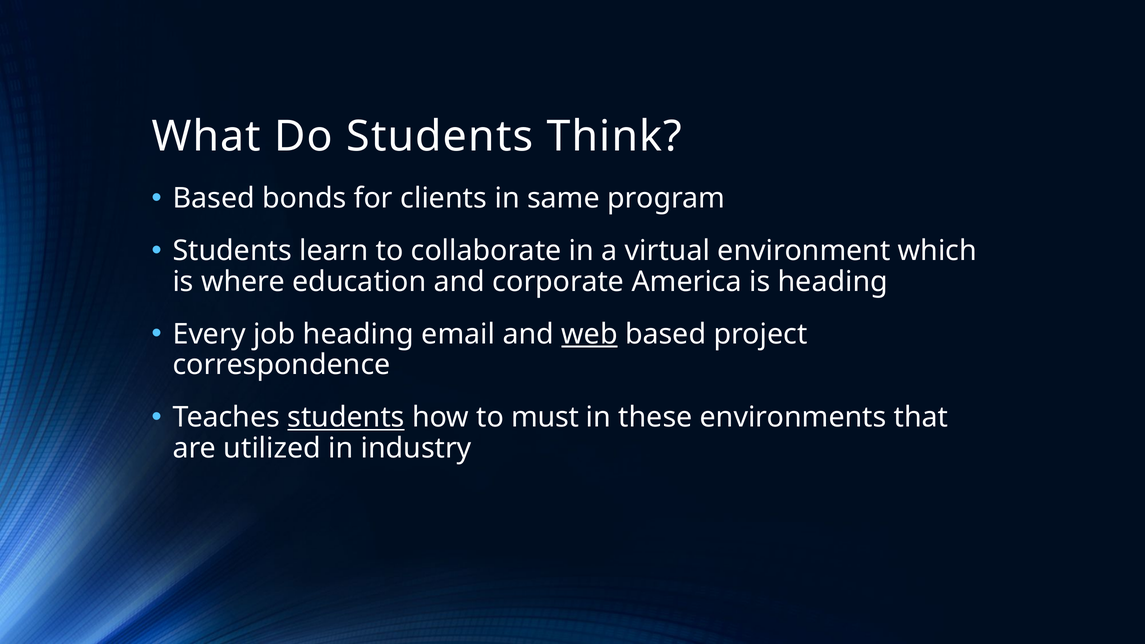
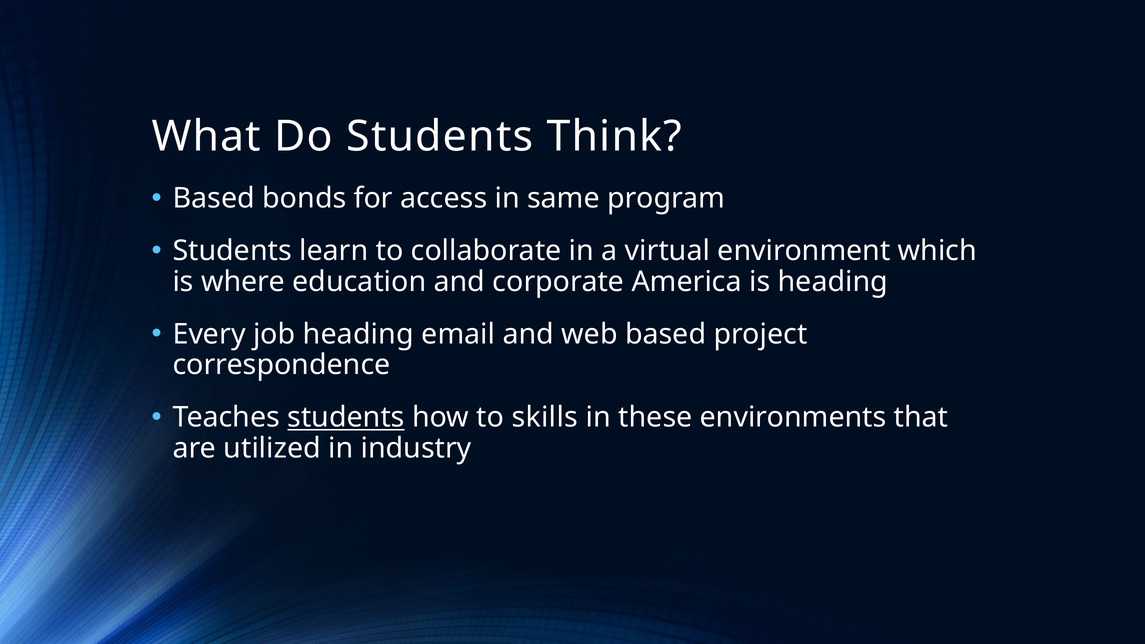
clients: clients -> access (444, 199)
web underline: present -> none (590, 334)
must: must -> skills (545, 418)
